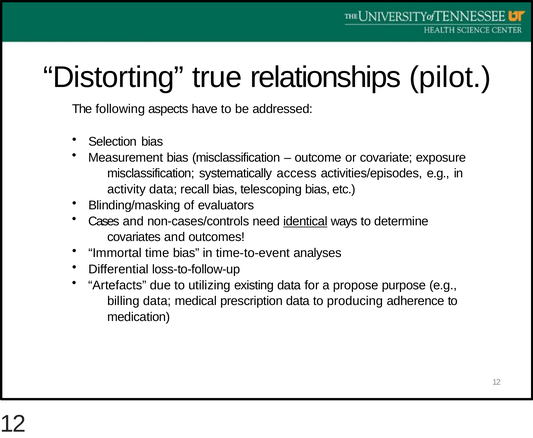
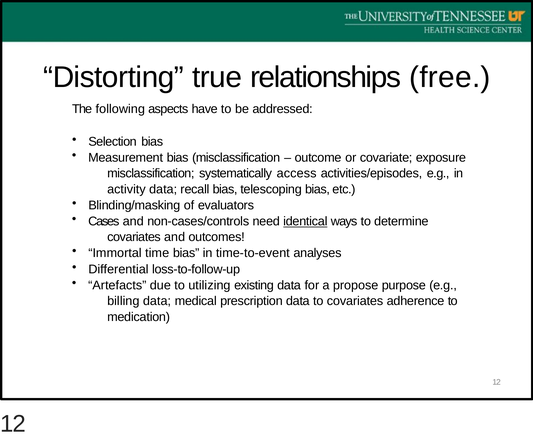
pilot: pilot -> free (450, 77)
to producing: producing -> covariates (355, 301)
